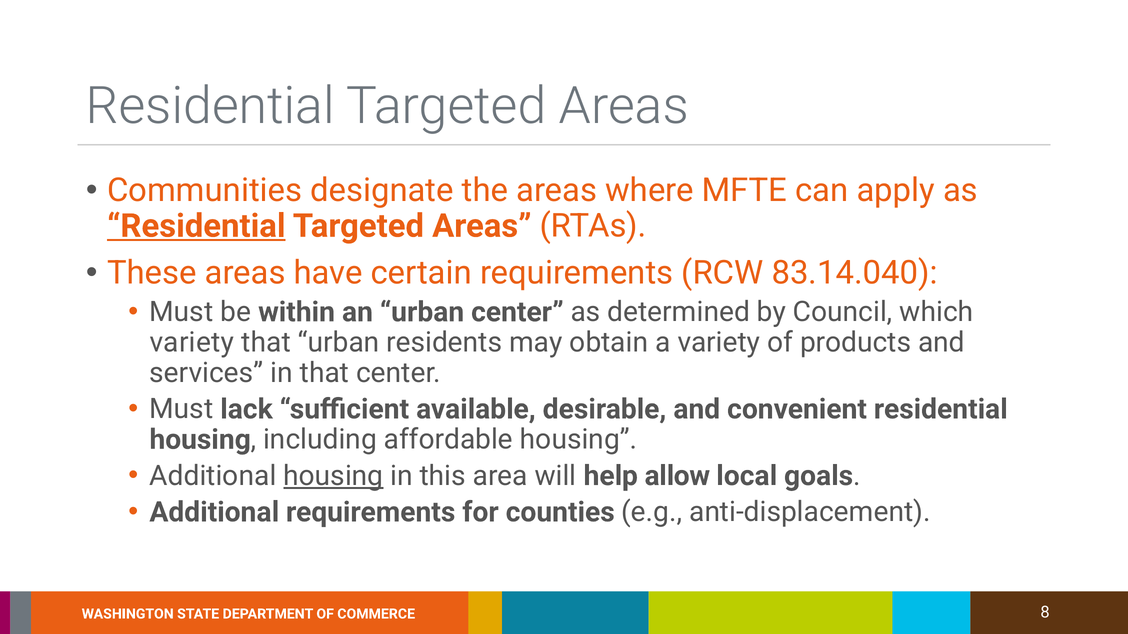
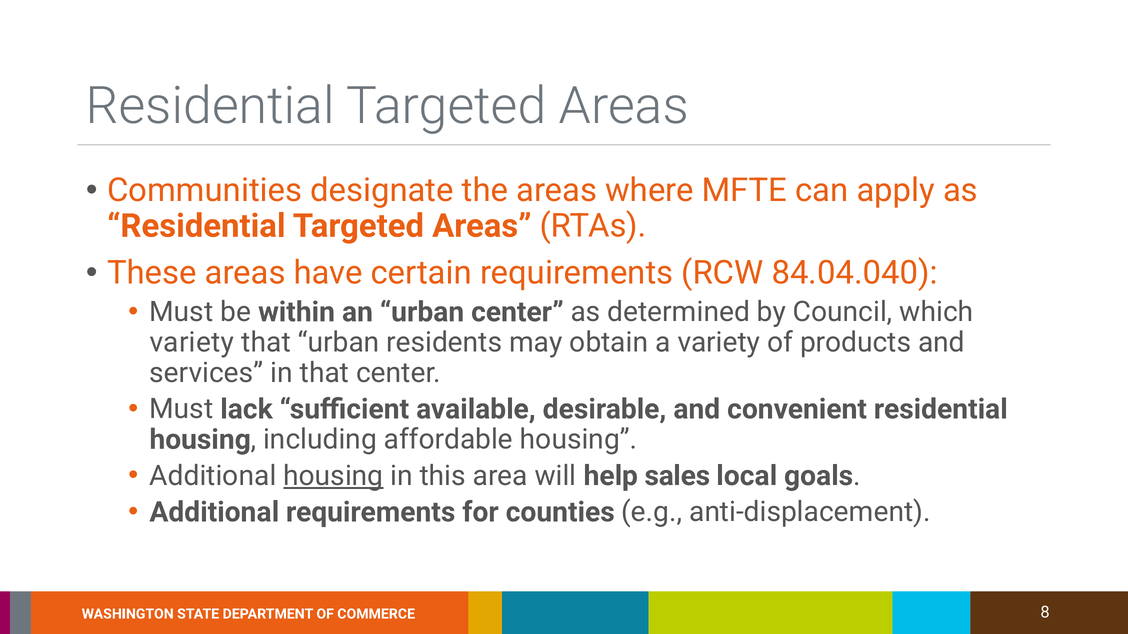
Residential underline: present -> none (196, 226)
83.14.040: 83.14.040 -> 84.04.040 (855, 273)
allow: allow -> sales (677, 476)
